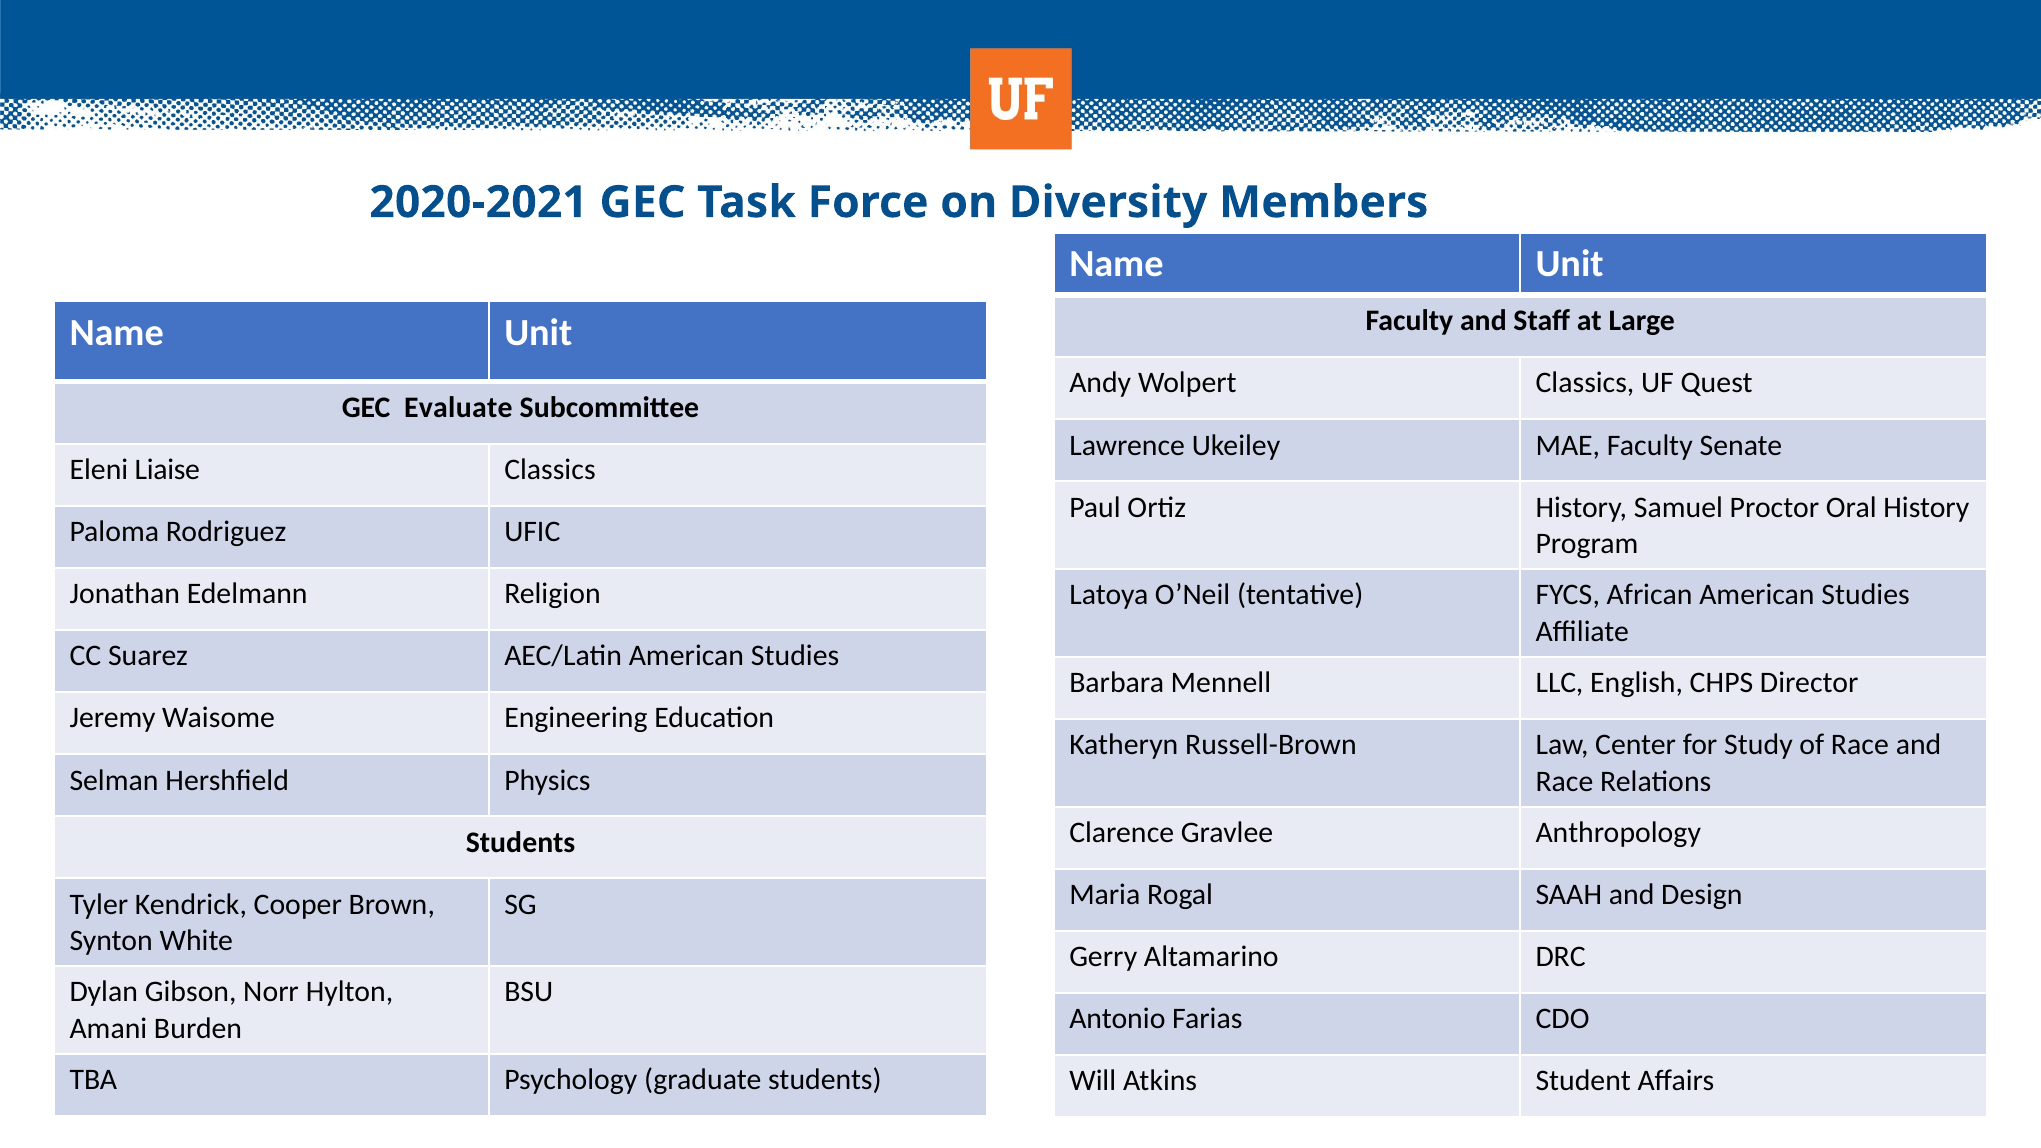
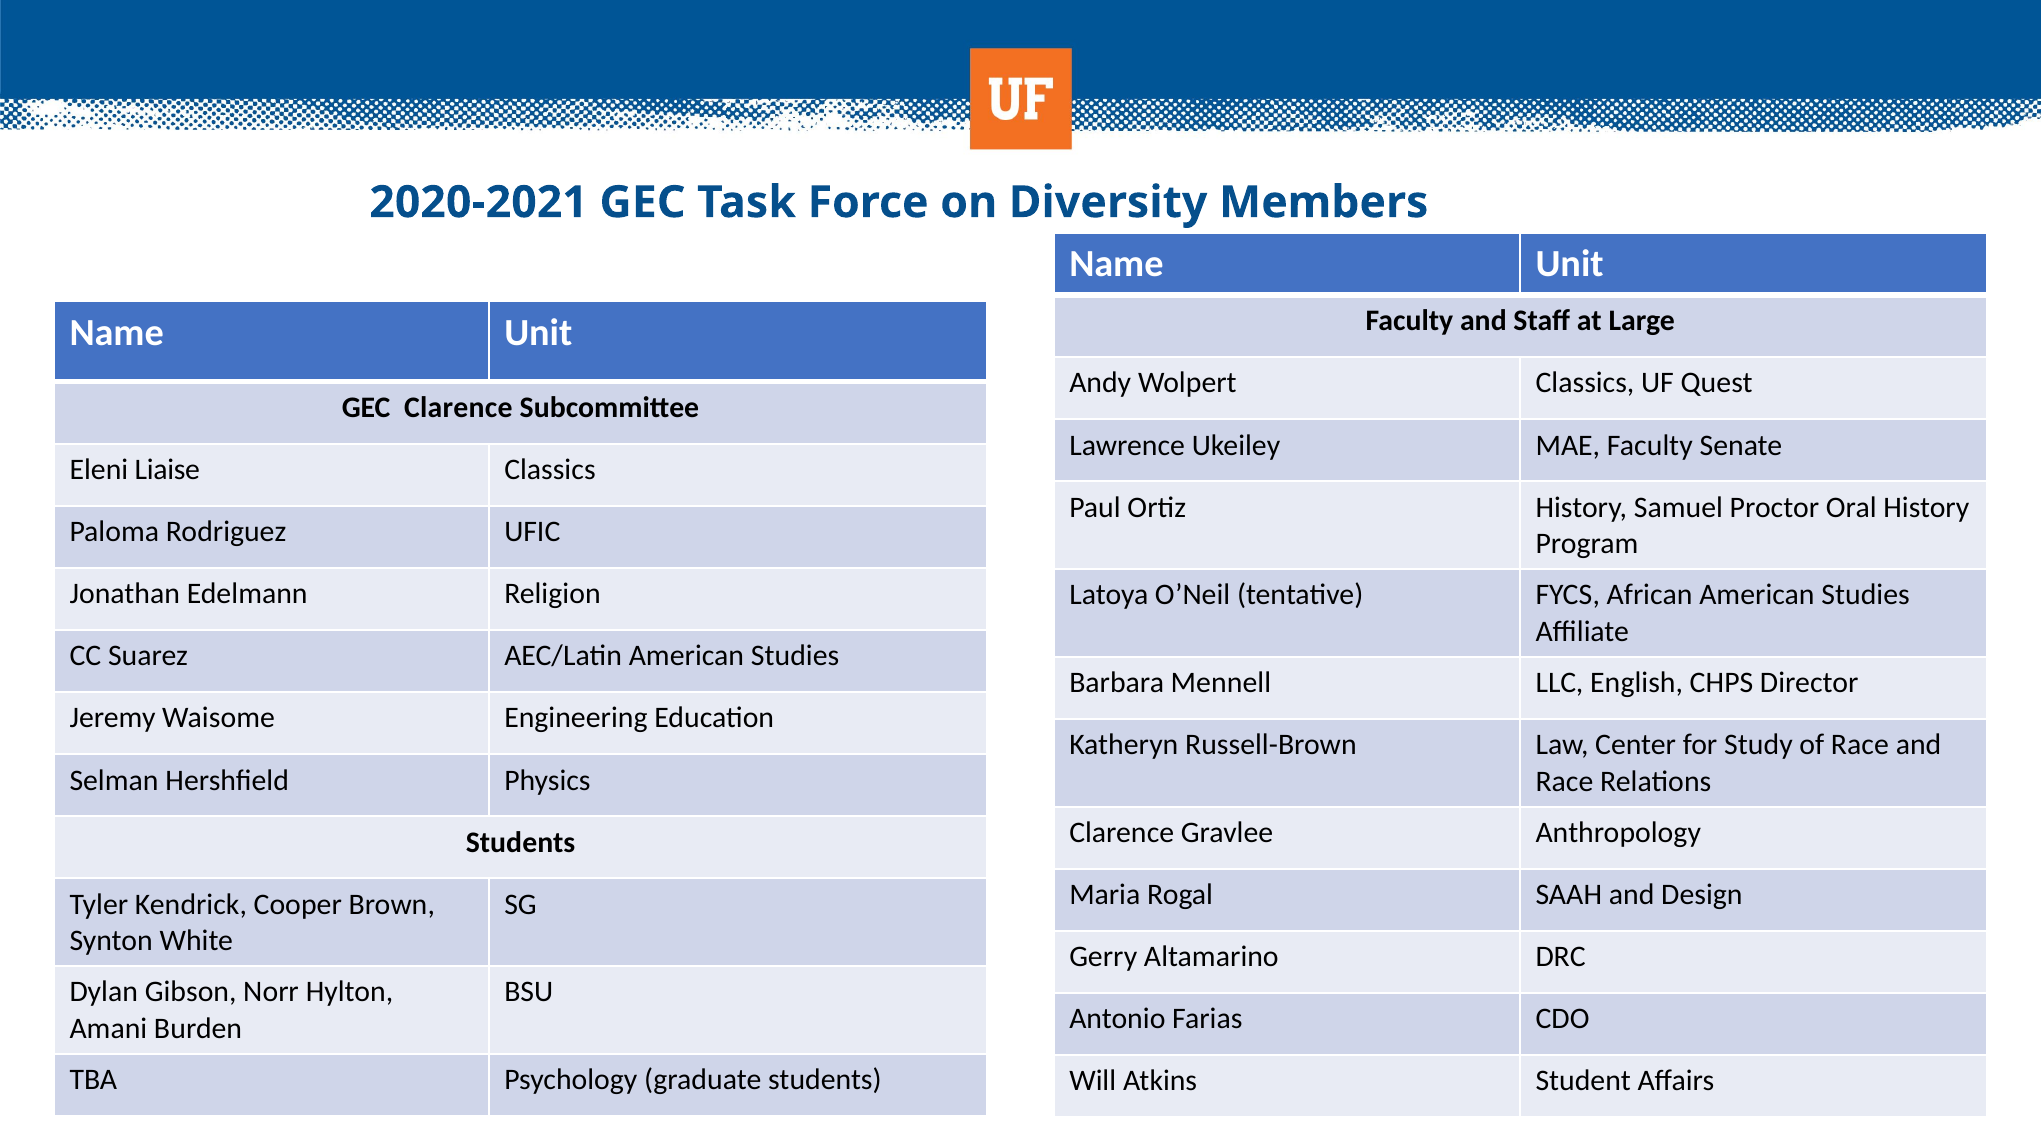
GEC Evaluate: Evaluate -> Clarence (458, 408)
